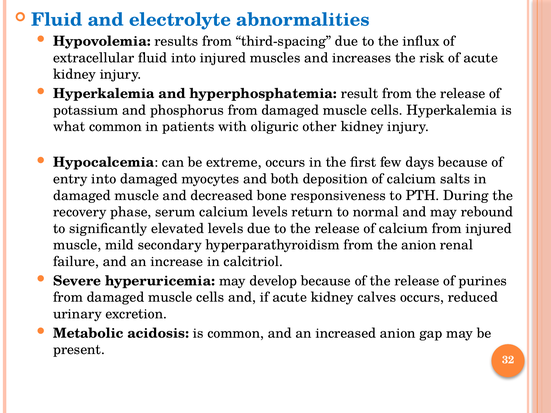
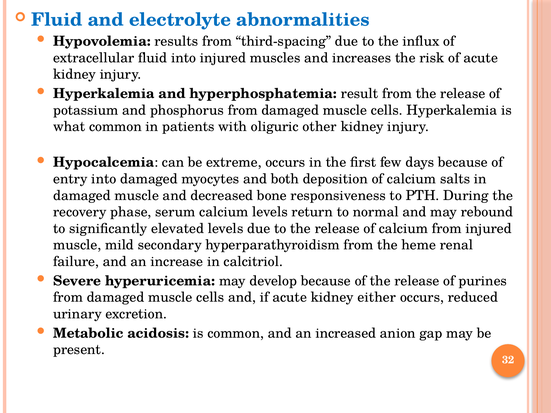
the anion: anion -> heme (419, 245)
calves: calves -> either (377, 298)
